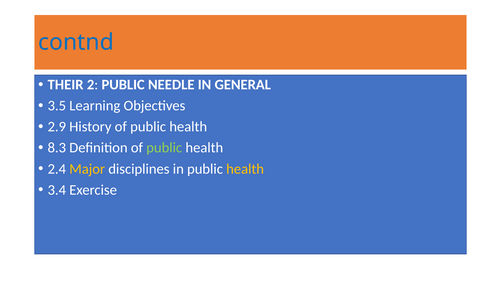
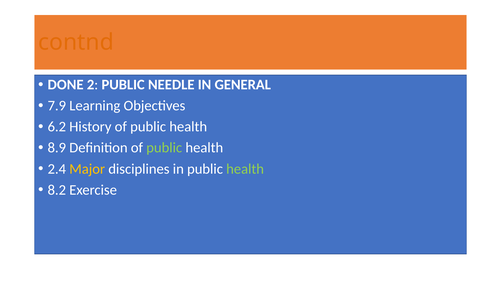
contnd colour: blue -> orange (76, 42)
THEIR: THEIR -> DONE (66, 85)
3.5: 3.5 -> 7.9 (57, 106)
2.9: 2.9 -> 6.2 (57, 127)
8.3: 8.3 -> 8.9 (57, 148)
health colour: yellow -> light green (245, 169)
3.4: 3.4 -> 8.2 (57, 190)
